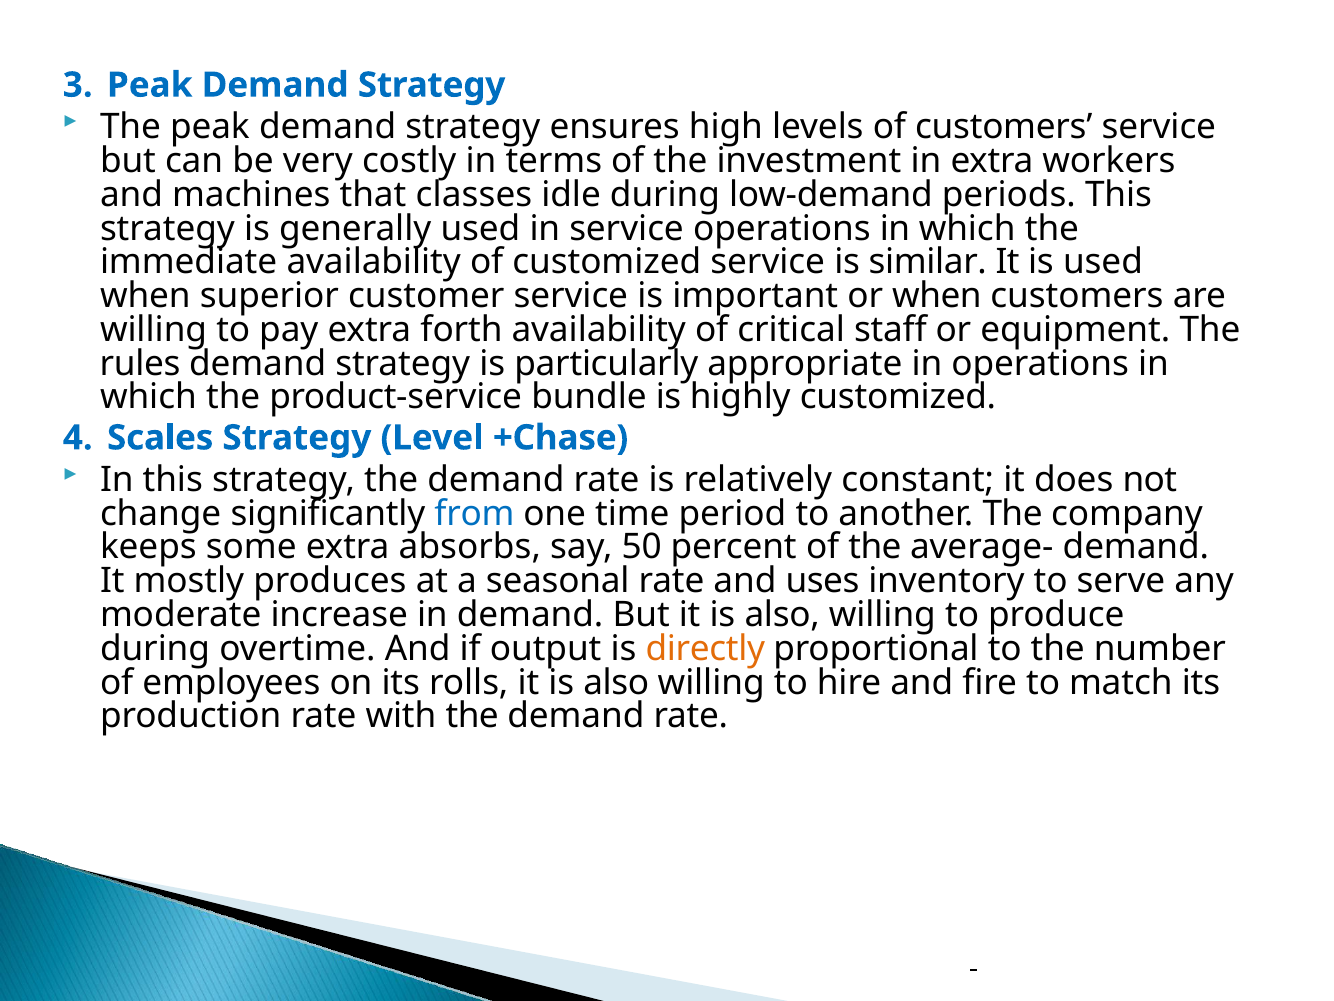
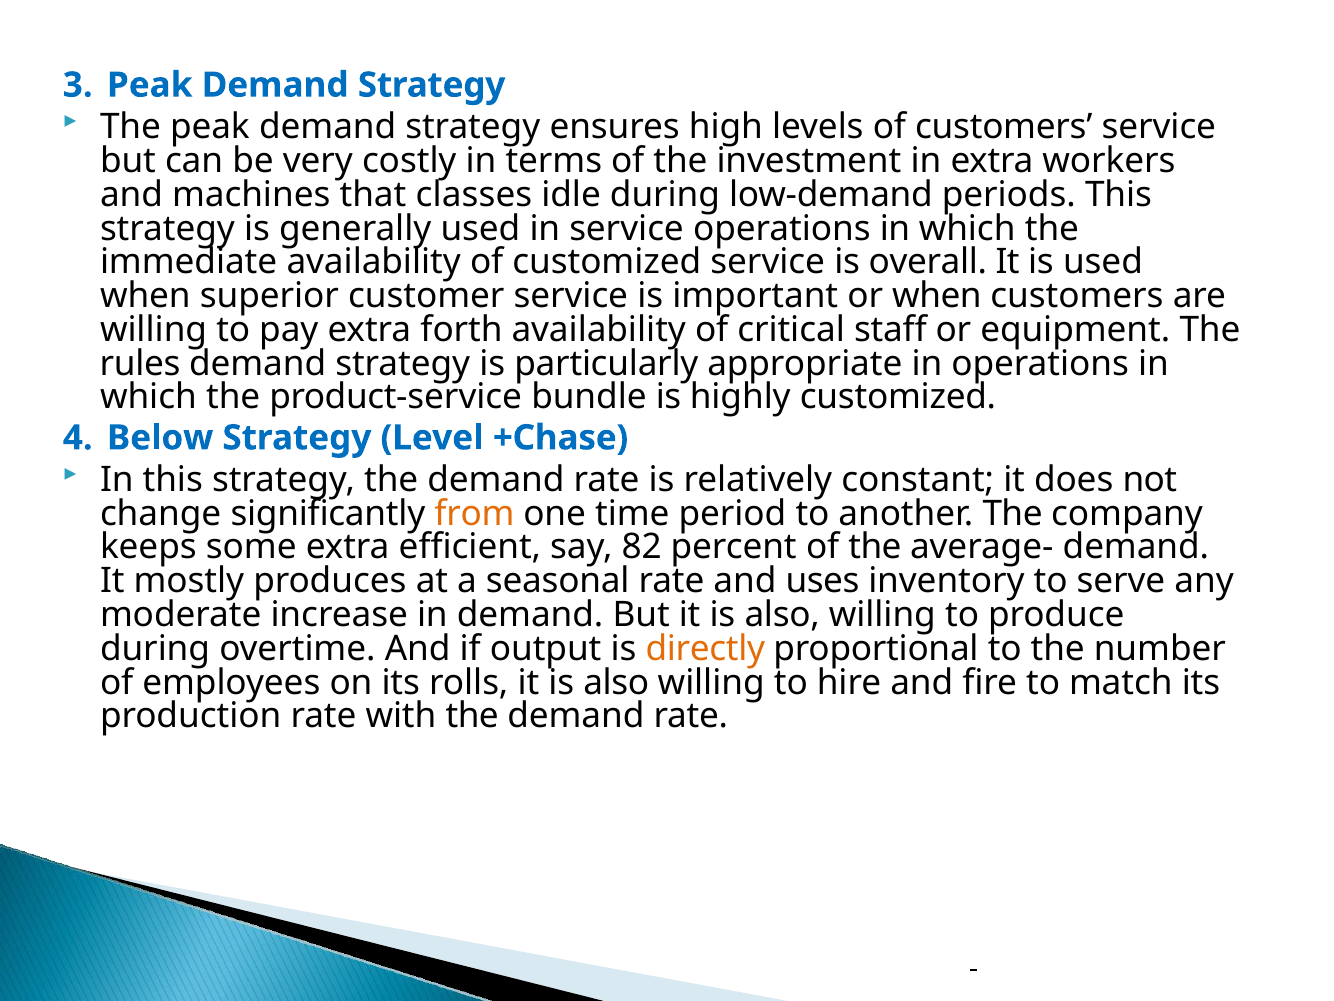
similar: similar -> overall (928, 262)
Scales: Scales -> Below (160, 438)
from colour: blue -> orange (474, 513)
absorbs: absorbs -> efficient (470, 547)
50: 50 -> 82 (642, 547)
